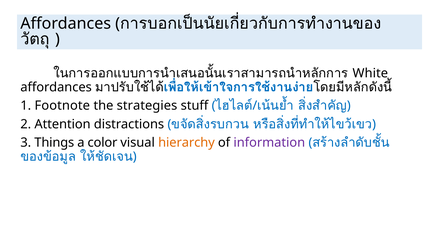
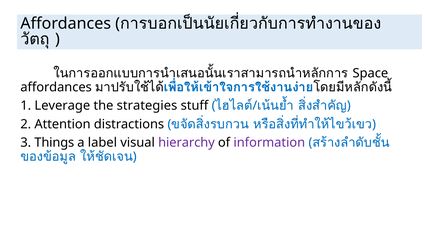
White: White -> Space (370, 73)
Footnote: Footnote -> Leverage (62, 106)
color: color -> label (102, 143)
hierarchy colour: orange -> purple (186, 143)
